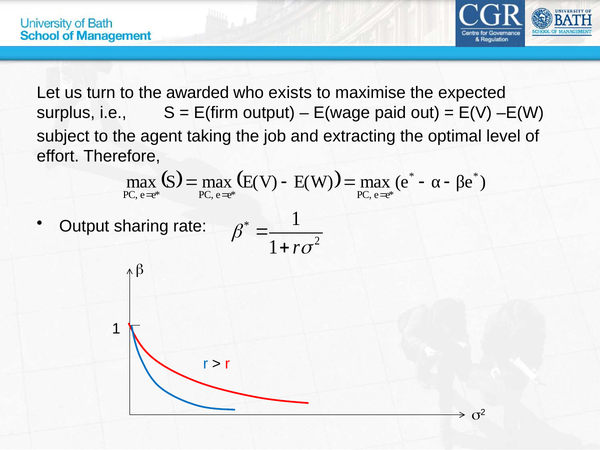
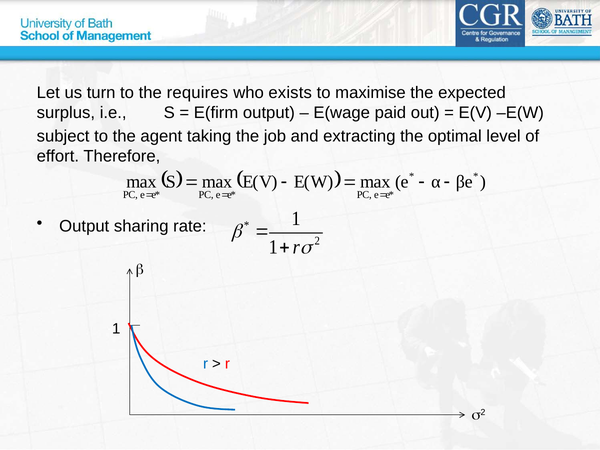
awarded: awarded -> requires (197, 93)
